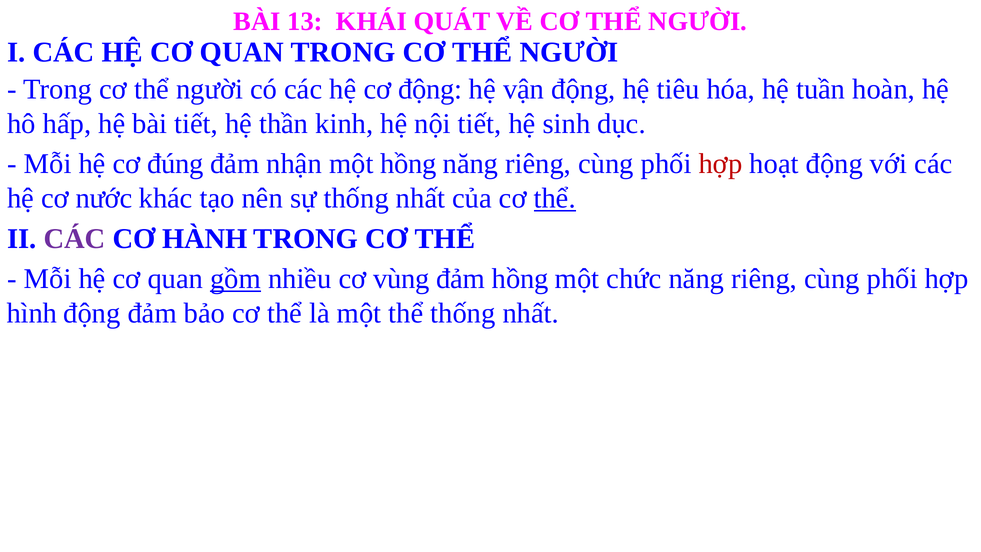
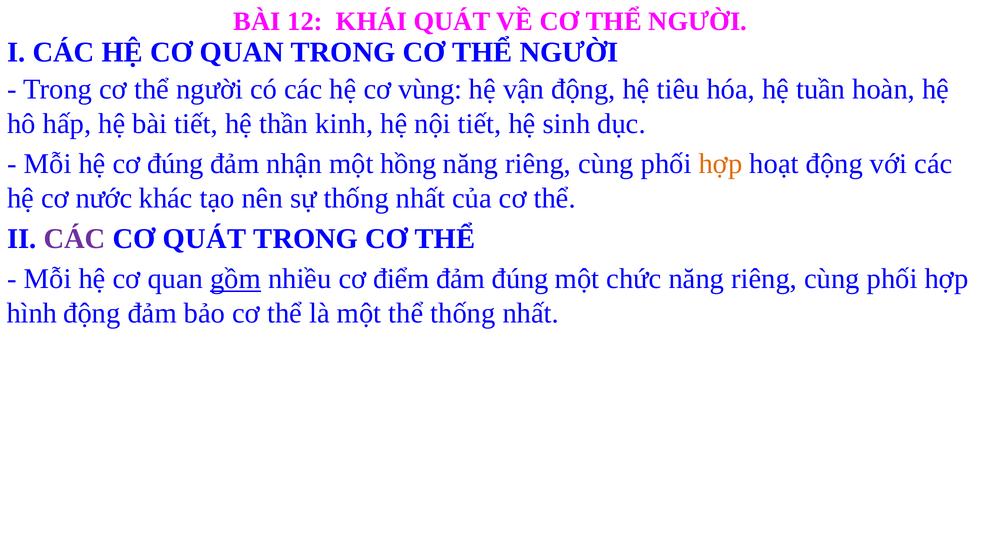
13: 13 -> 12 (305, 21)
cơ động: động -> vùng (430, 89)
hợp colour: red -> orange (721, 164)
thể underline: present -> none (555, 198)
CƠ HÀNH: HÀNH -> QUÁT (205, 239)
vùng: vùng -> điểm (401, 279)
đảm hồng: hồng -> đúng (520, 279)
